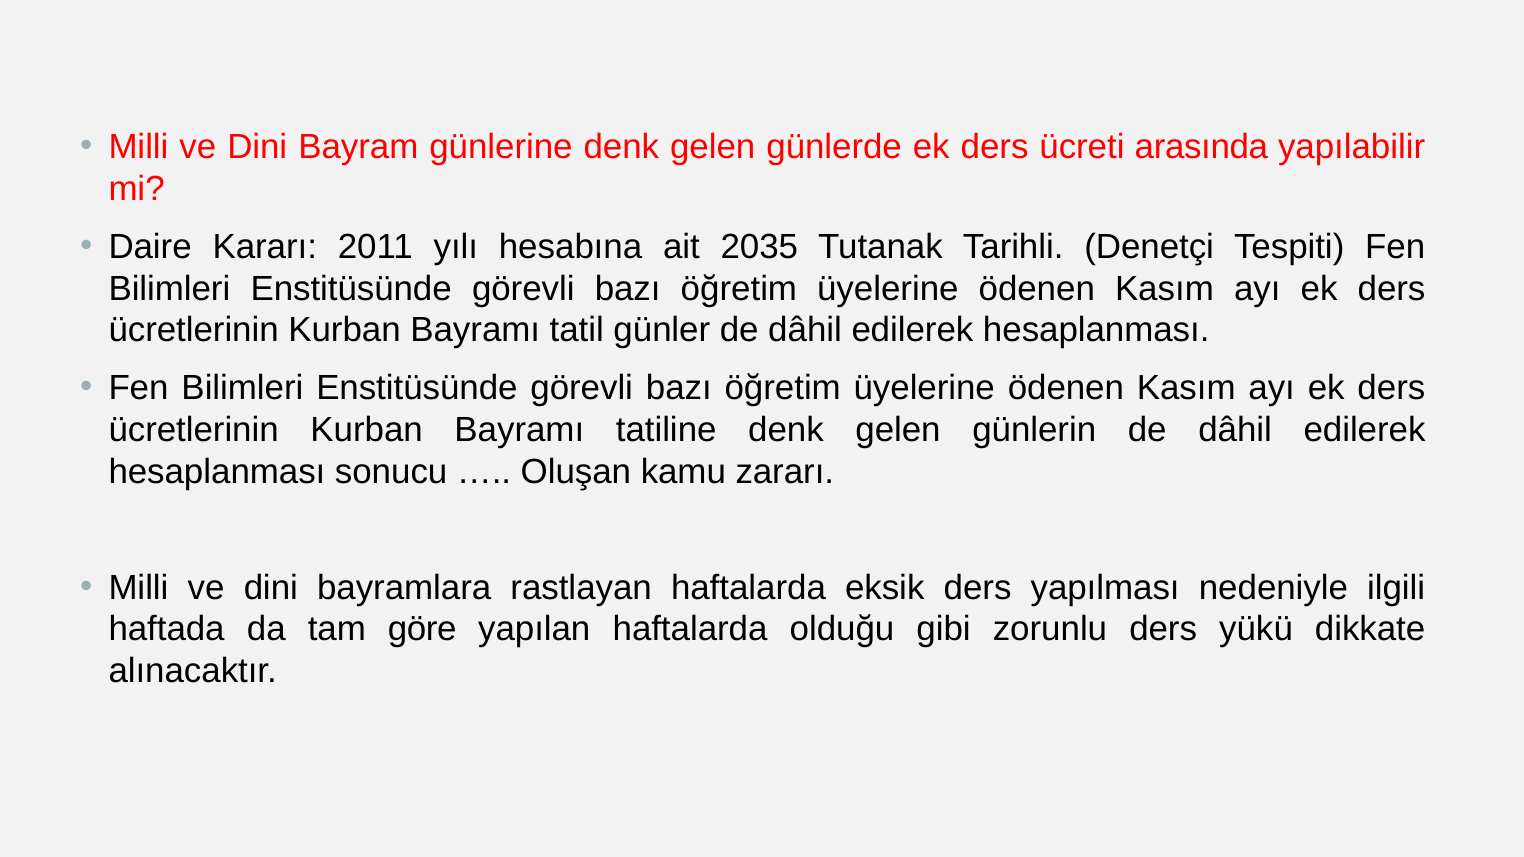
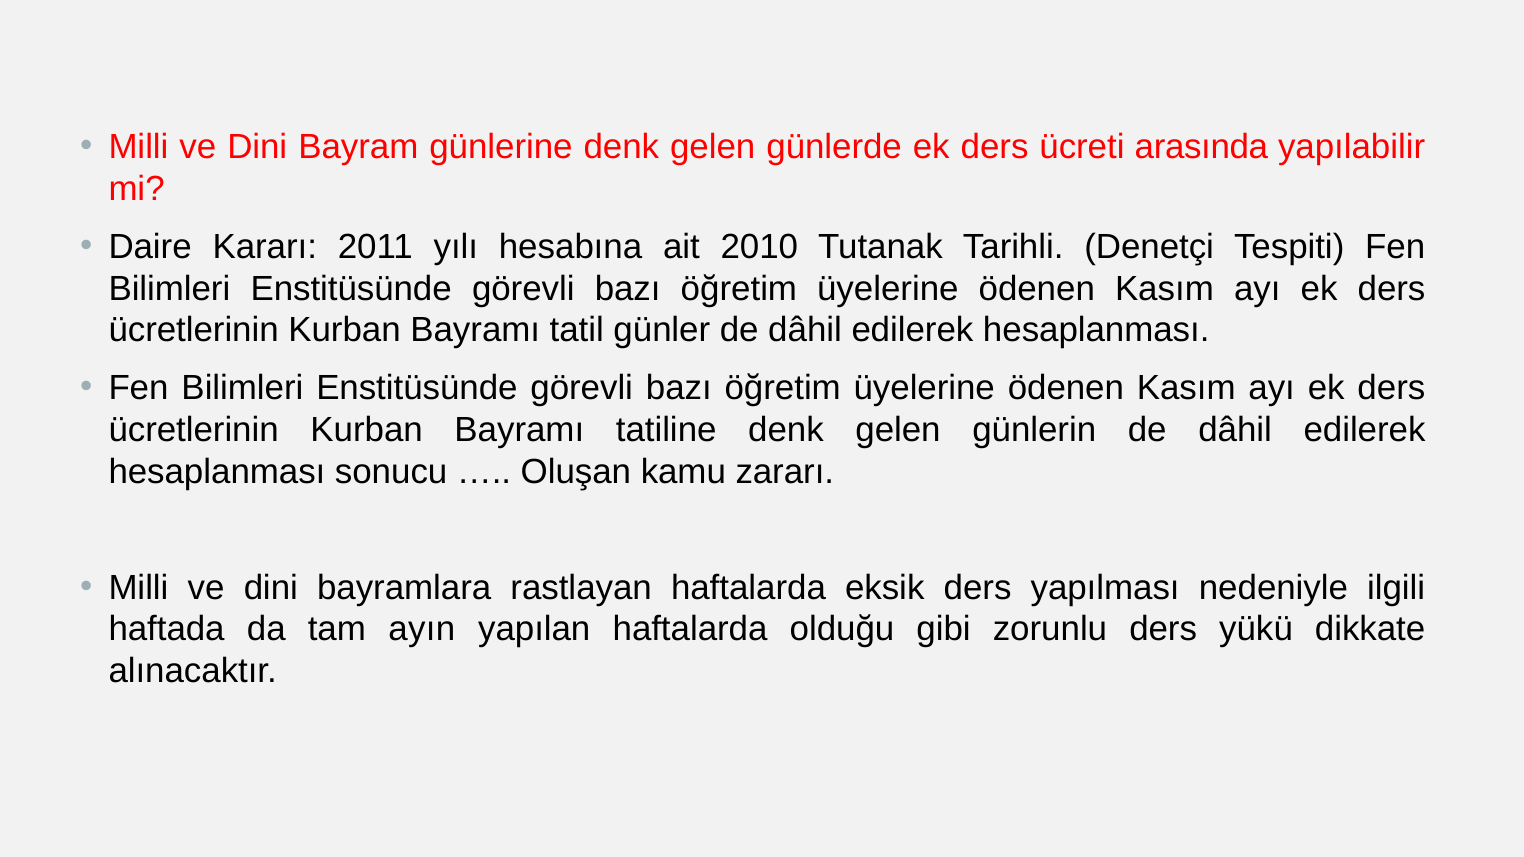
2035: 2035 -> 2010 (759, 247)
göre: göre -> ayın (422, 630)
